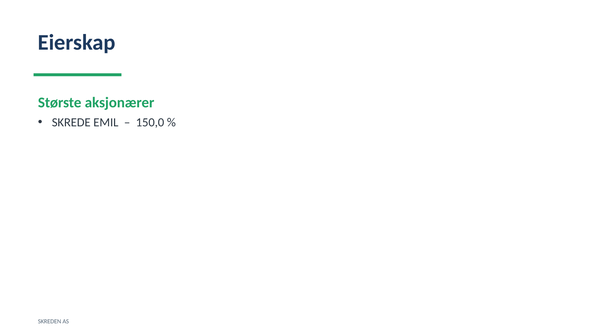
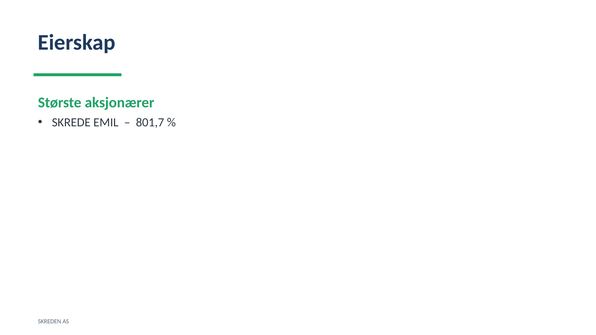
150,0: 150,0 -> 801,7 (150, 123)
